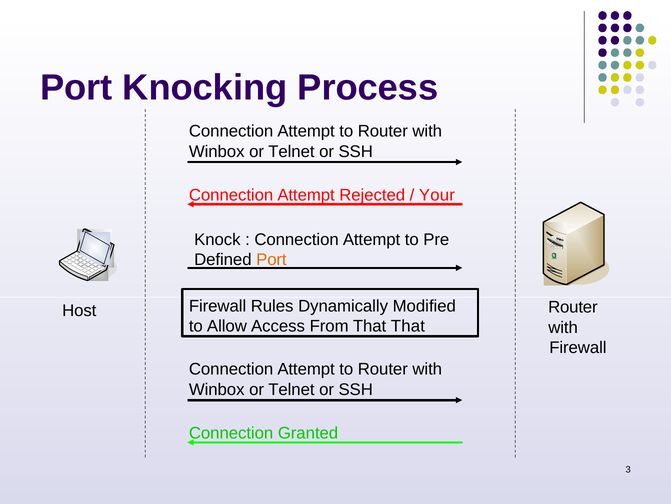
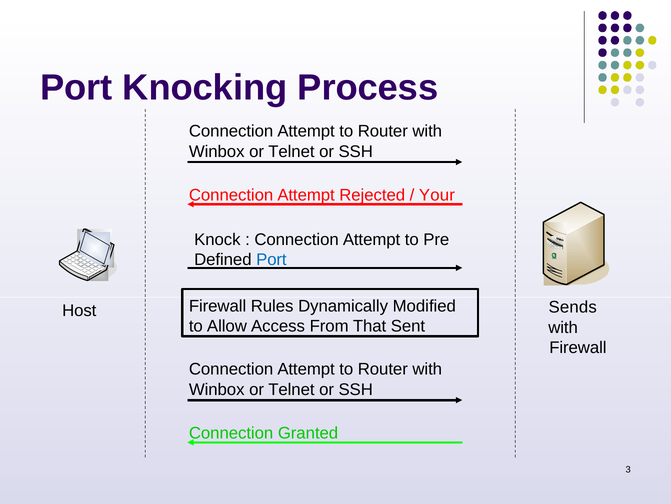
Port colour: orange -> blue (271, 259)
Host Router: Router -> Sends (573, 307)
That That: That -> Sent (408, 326)
